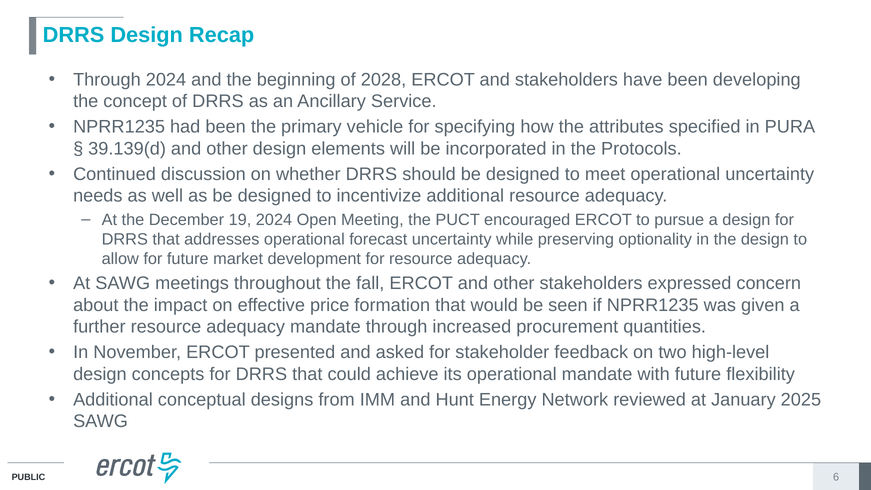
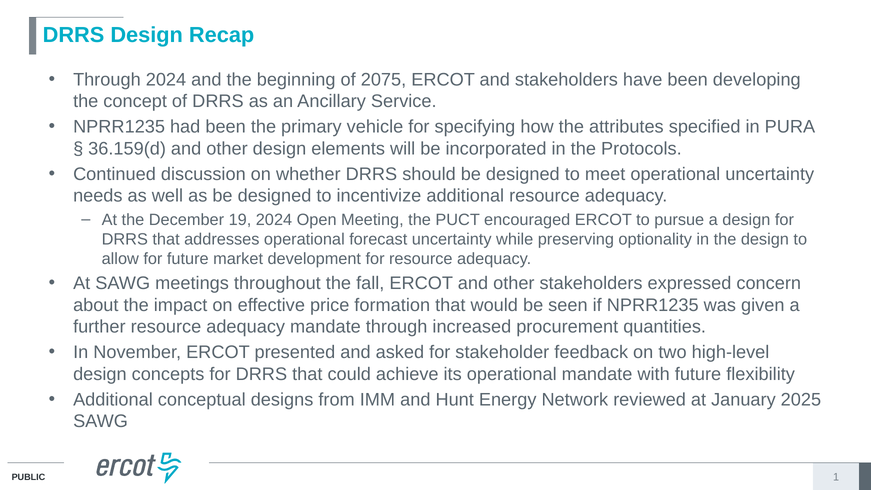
2028: 2028 -> 2075 (383, 80)
39.139(d: 39.139(d -> 36.159(d (127, 149)
6: 6 -> 1 (836, 477)
